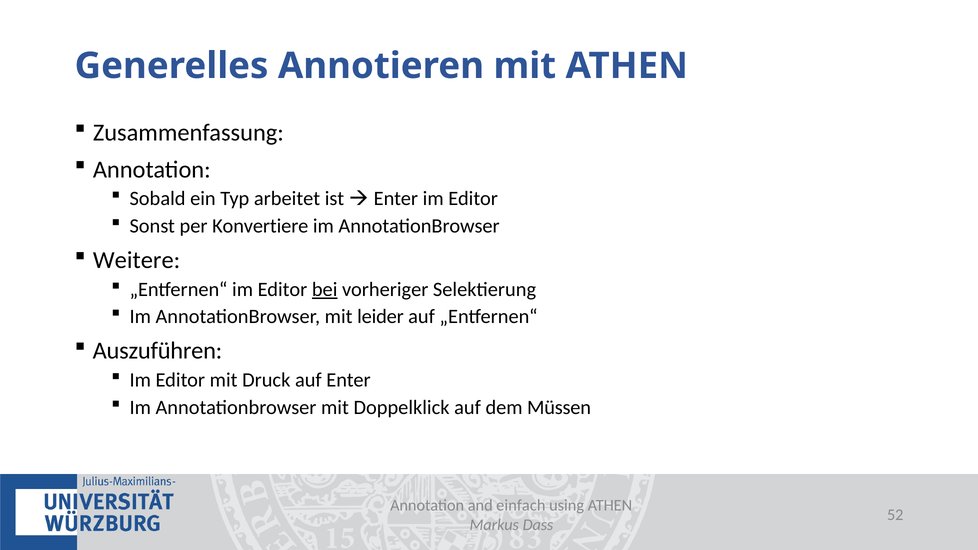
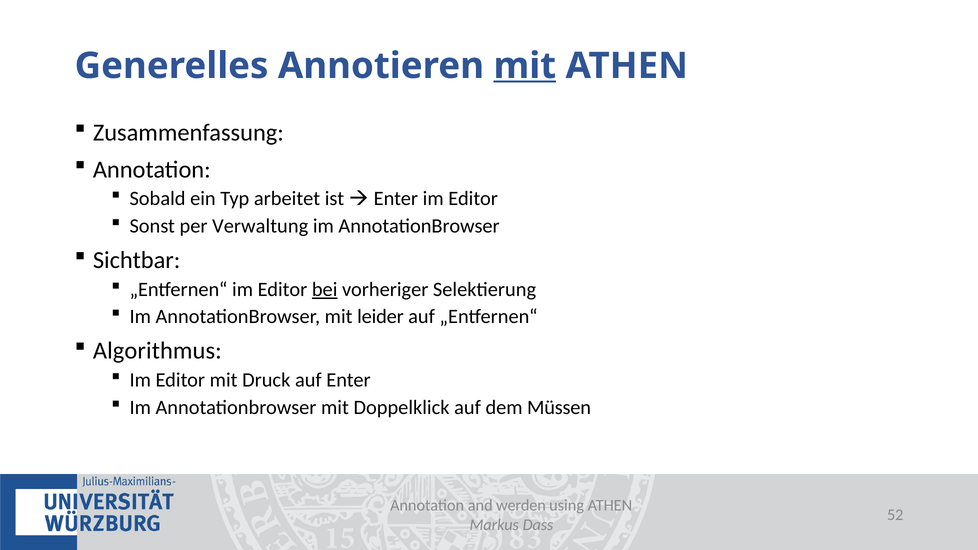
mit underline: none -> present (525, 66)
Konvertiere: Konvertiere -> Verwaltung (260, 226)
Weitere: Weitere -> Sichtbar (137, 260)
Auszuführen: Auszuführen -> Algorithmus (157, 351)
einfach: einfach -> werden (521, 506)
